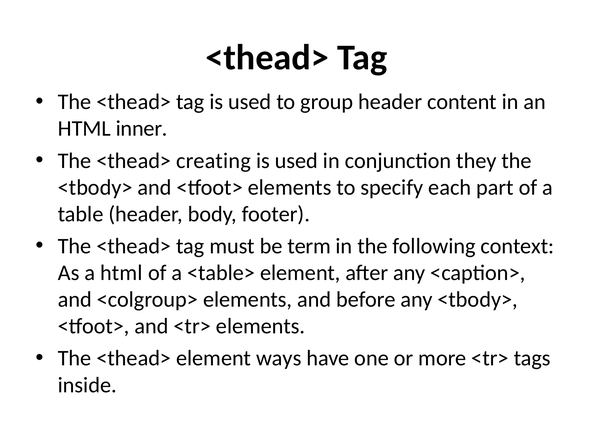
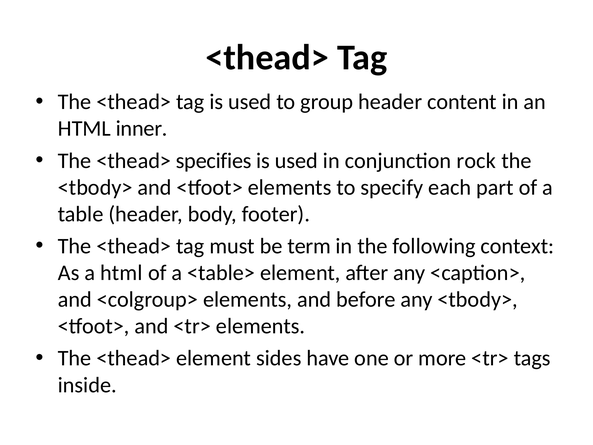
creating: creating -> specifies (214, 161)
they: they -> rock (476, 161)
ways: ways -> sides (279, 358)
